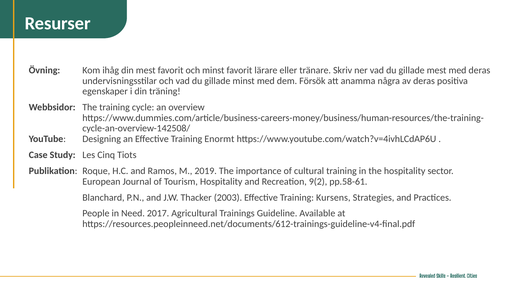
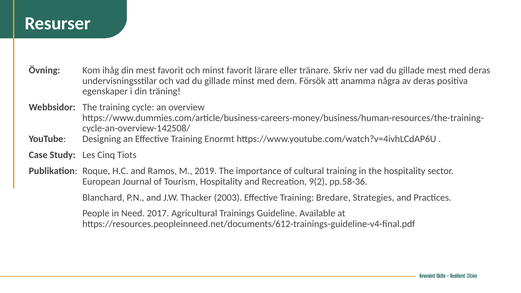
pp.58-61: pp.58-61 -> pp.58-36 (348, 182)
Kursens: Kursens -> Bredare (333, 198)
